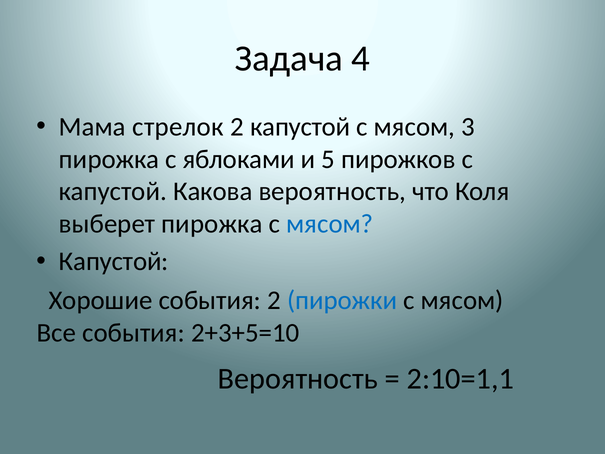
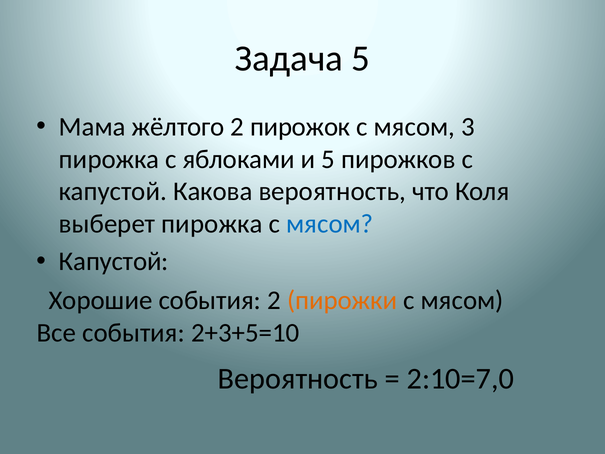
Задача 4: 4 -> 5 (361, 59)
стрелок: стрелок -> жёлтого (178, 127)
2 капустой: капустой -> пирожок (300, 127)
пирожки colour: blue -> orange (342, 300)
2:10=1,1: 2:10=1,1 -> 2:10=7,0 (460, 379)
